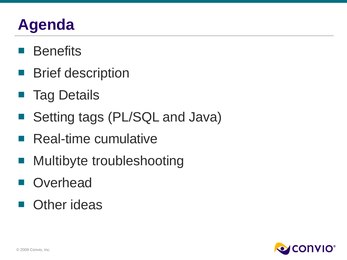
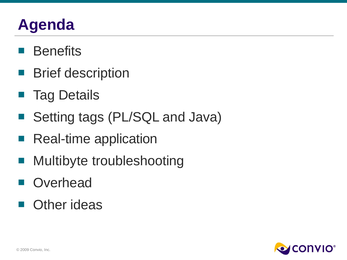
cumulative: cumulative -> application (126, 139)
